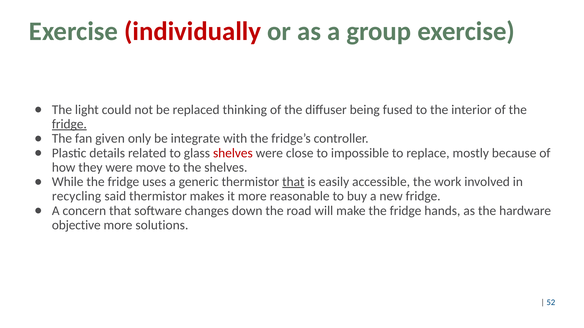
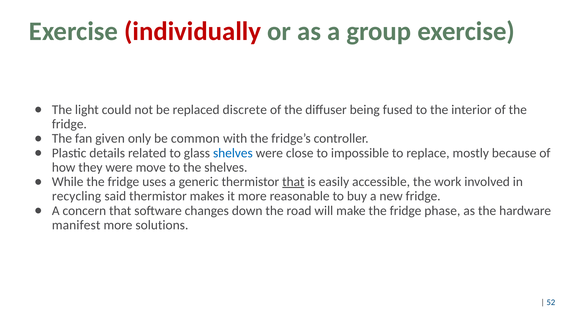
thinking: thinking -> discrete (245, 110)
fridge underline: present -> none (69, 124)
integrate: integrate -> common (195, 139)
shelves colour: red -> blue (233, 153)
hands: hands -> phase (442, 211)
objective: objective -> manifest (76, 225)
